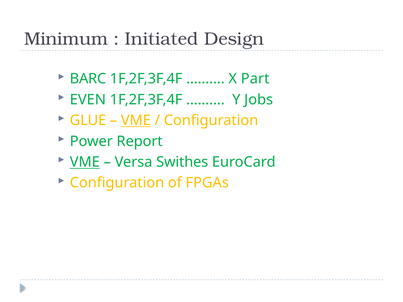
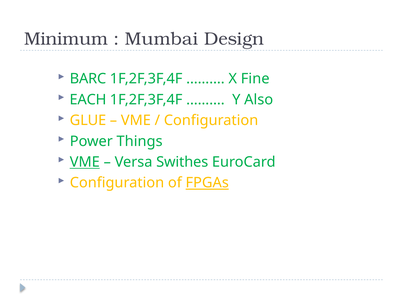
Initiated: Initiated -> Mumbai (161, 39)
Part: Part -> Fine (255, 79)
EVEN: EVEN -> EACH (88, 100)
Jobs: Jobs -> Also (259, 100)
VME underline: present -> none (136, 121)
Report: Report -> Things (140, 141)
FPGAs underline: none -> present (207, 183)
